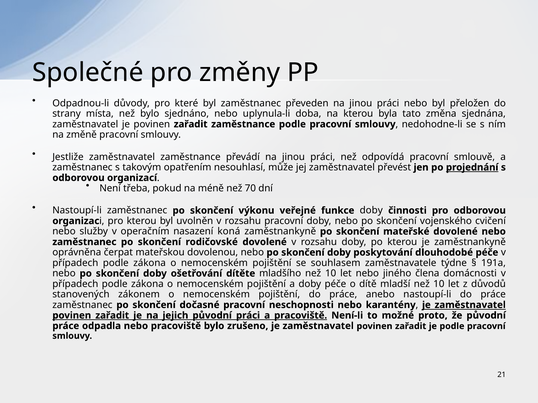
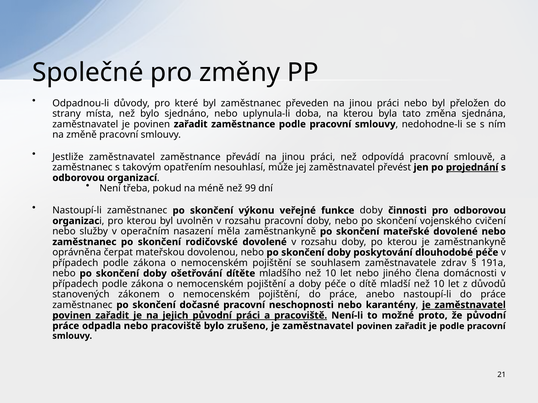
70: 70 -> 99 (250, 189)
koná: koná -> měla (229, 232)
týdne: týdne -> zdrav (454, 263)
